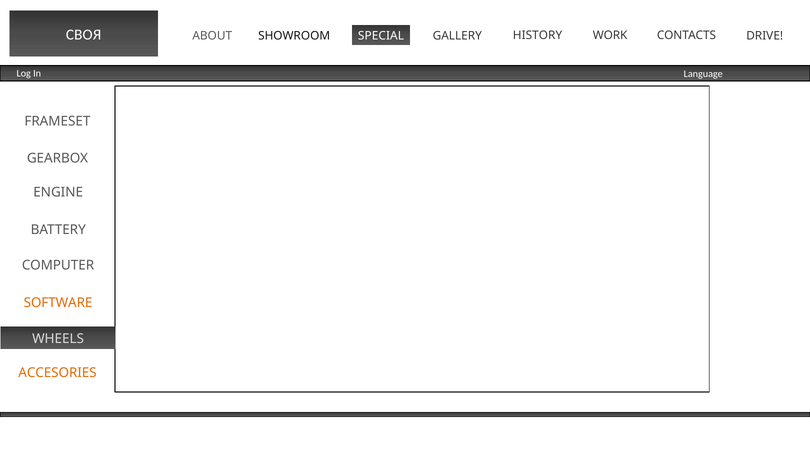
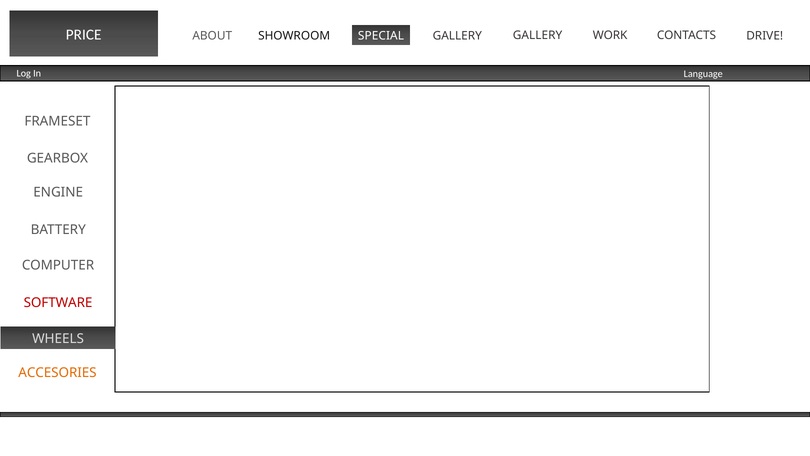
СВОЯ: СВОЯ -> PRICE (84, 35)
SHOWROOM HISTORY: HISTORY -> GALLERY (538, 36)
SOFTWARE colour: orange -> red (58, 302)
